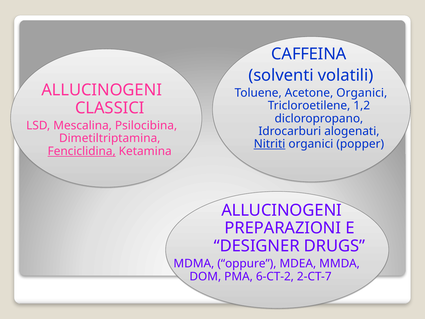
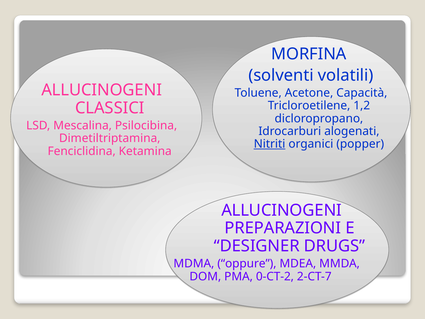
CAFFEINA: CAFFEINA -> MORFINA (309, 54)
Acetone Organici: Organici -> Capacità (362, 93)
Fenciclidina underline: present -> none (82, 151)
6-CT-2: 6-CT-2 -> 0-CT-2 (275, 276)
